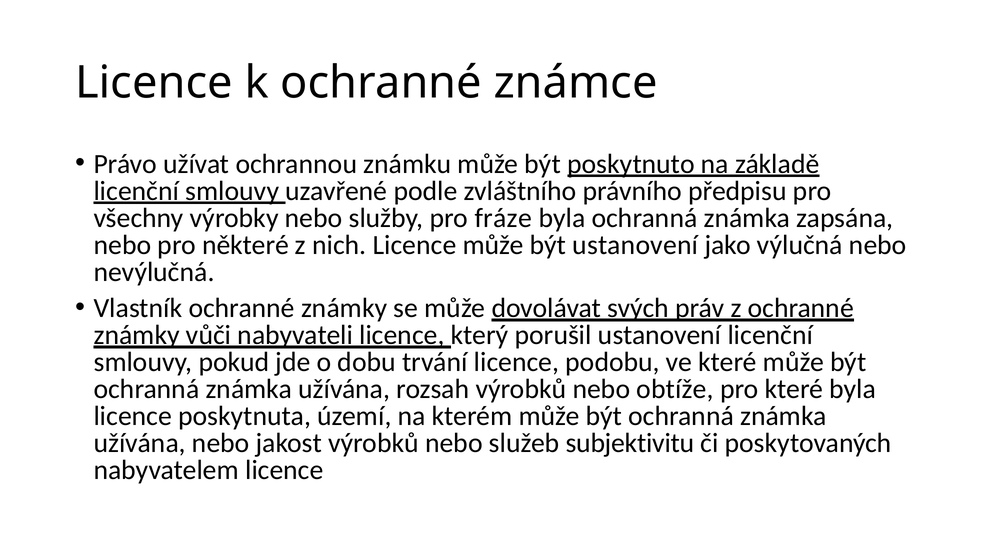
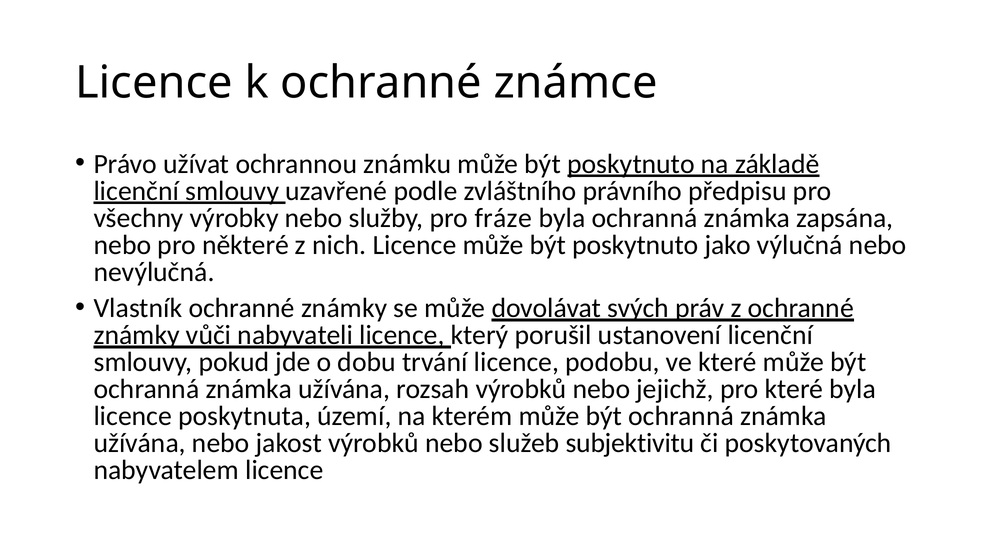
Licence může být ustanovení: ustanovení -> poskytnuto (635, 245)
obtíže: obtíže -> jejichž (675, 389)
